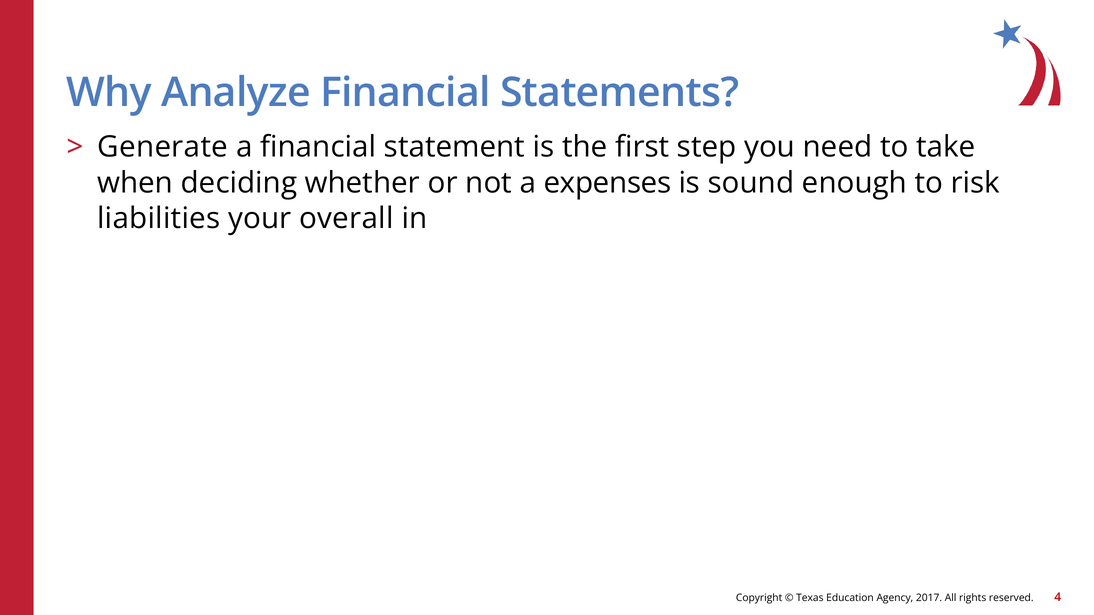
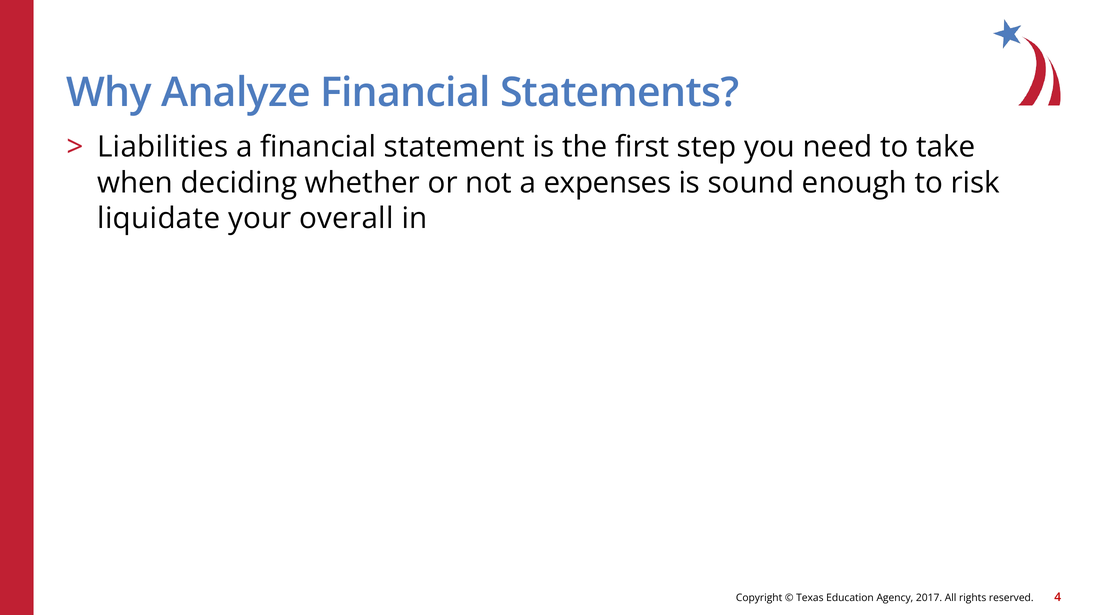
Generate: Generate -> Liabilities (163, 147)
liabilities: liabilities -> liquidate (159, 218)
